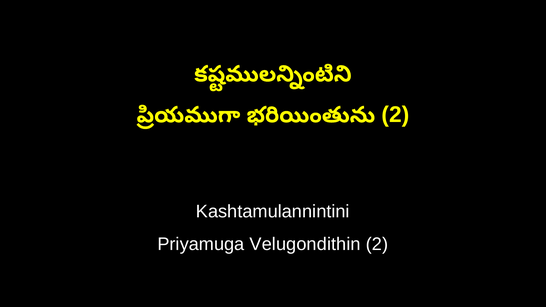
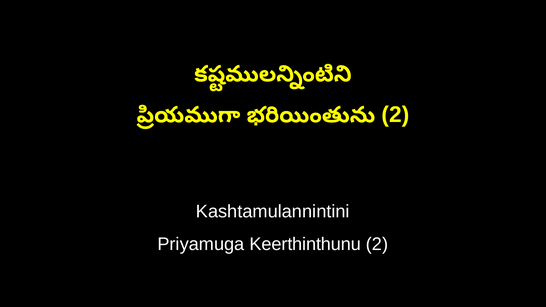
Velugondithin: Velugondithin -> Keerthinthunu (305, 244)
